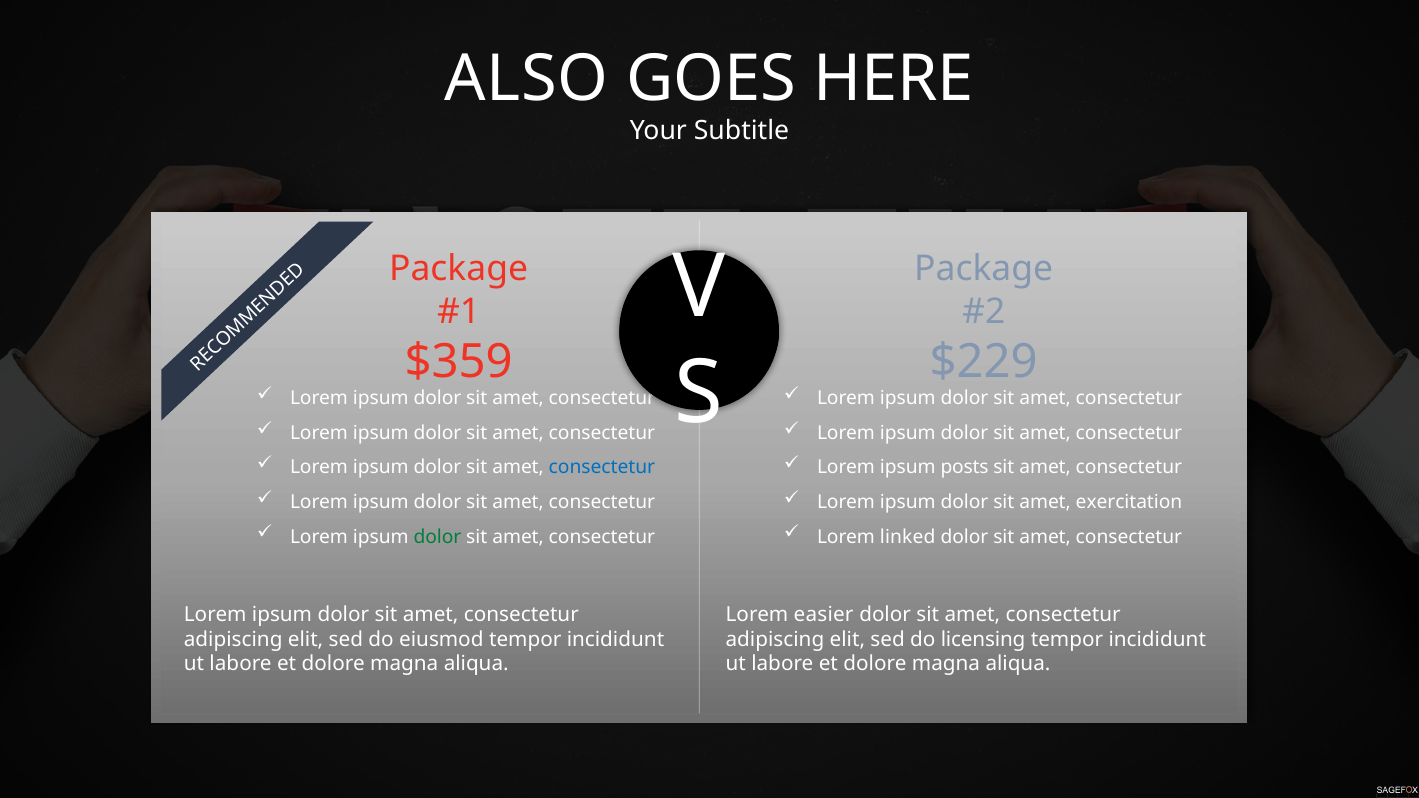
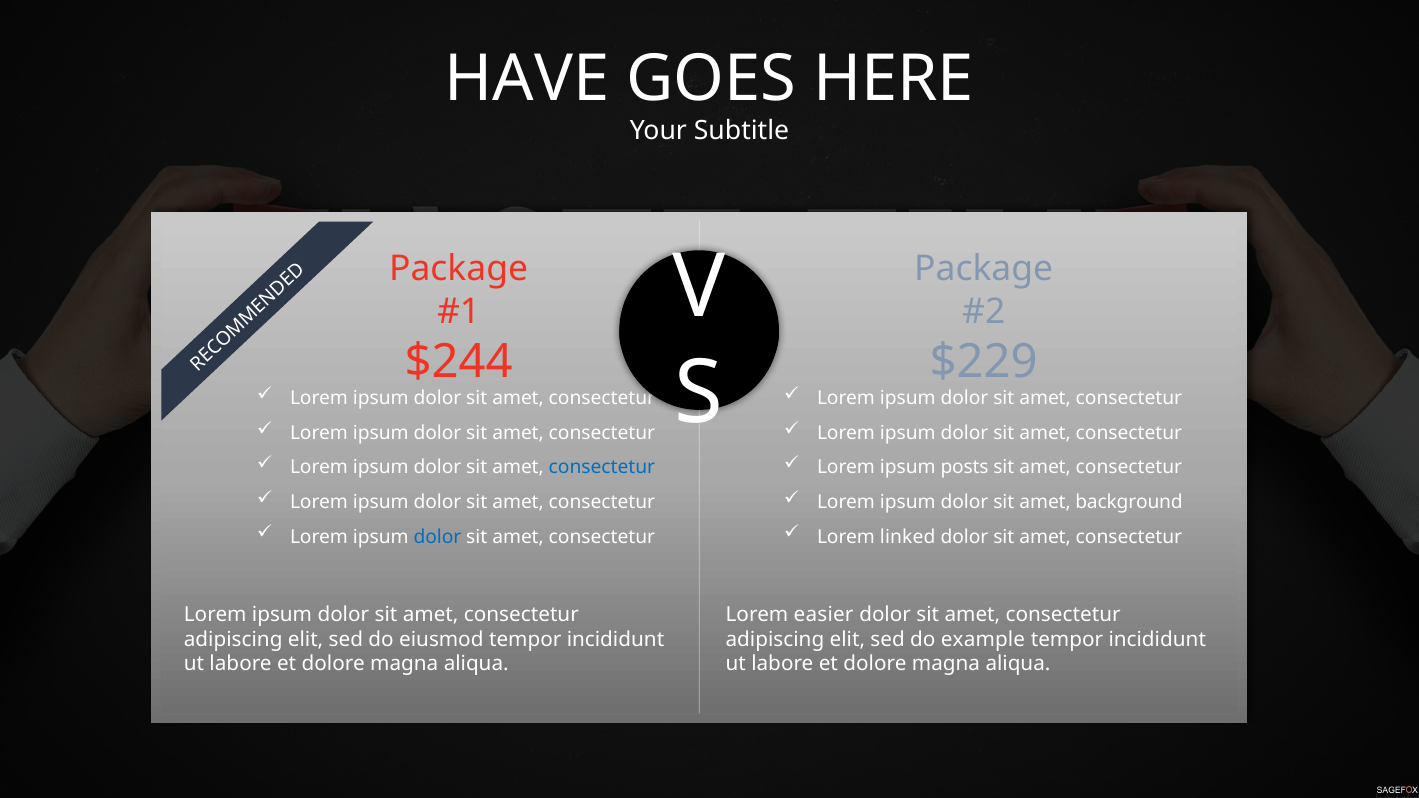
ALSO: ALSO -> HAVE (527, 79)
$359: $359 -> $244 (459, 362)
exercitation: exercitation -> background (1129, 502)
dolor colour: green -> blue (437, 537)
licensing: licensing -> example (983, 639)
